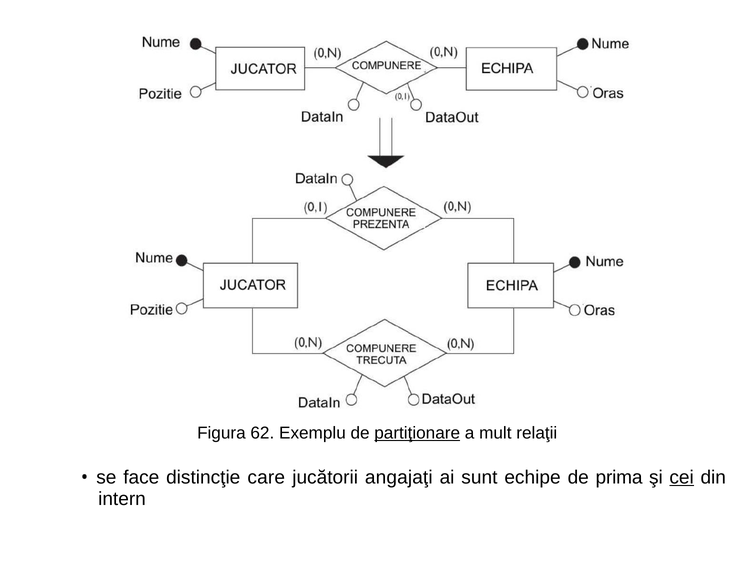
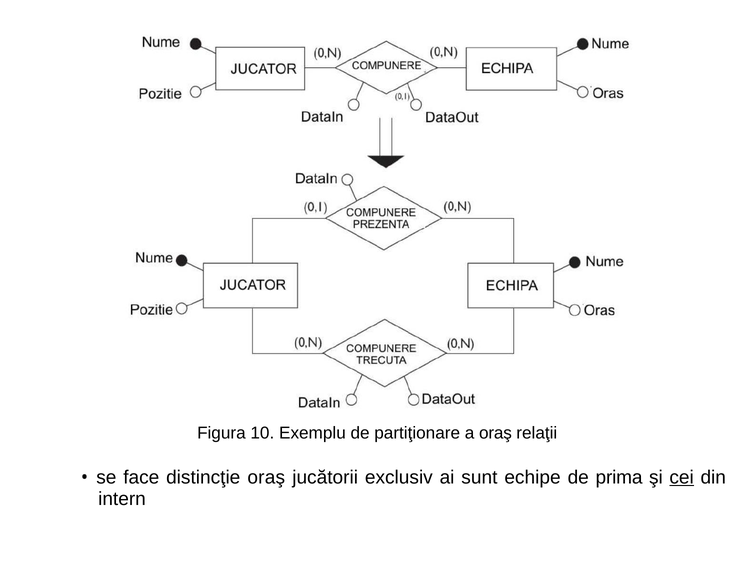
62: 62 -> 10 (262, 433)
partiţionare underline: present -> none (417, 433)
a mult: mult -> oraş (495, 433)
distincţie care: care -> oraş (266, 477)
angajaţi: angajaţi -> exclusiv (399, 477)
